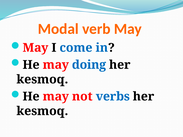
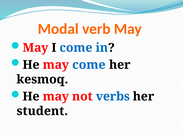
may doing: doing -> come (89, 65)
kesmoq: kesmoq -> student (42, 111)
